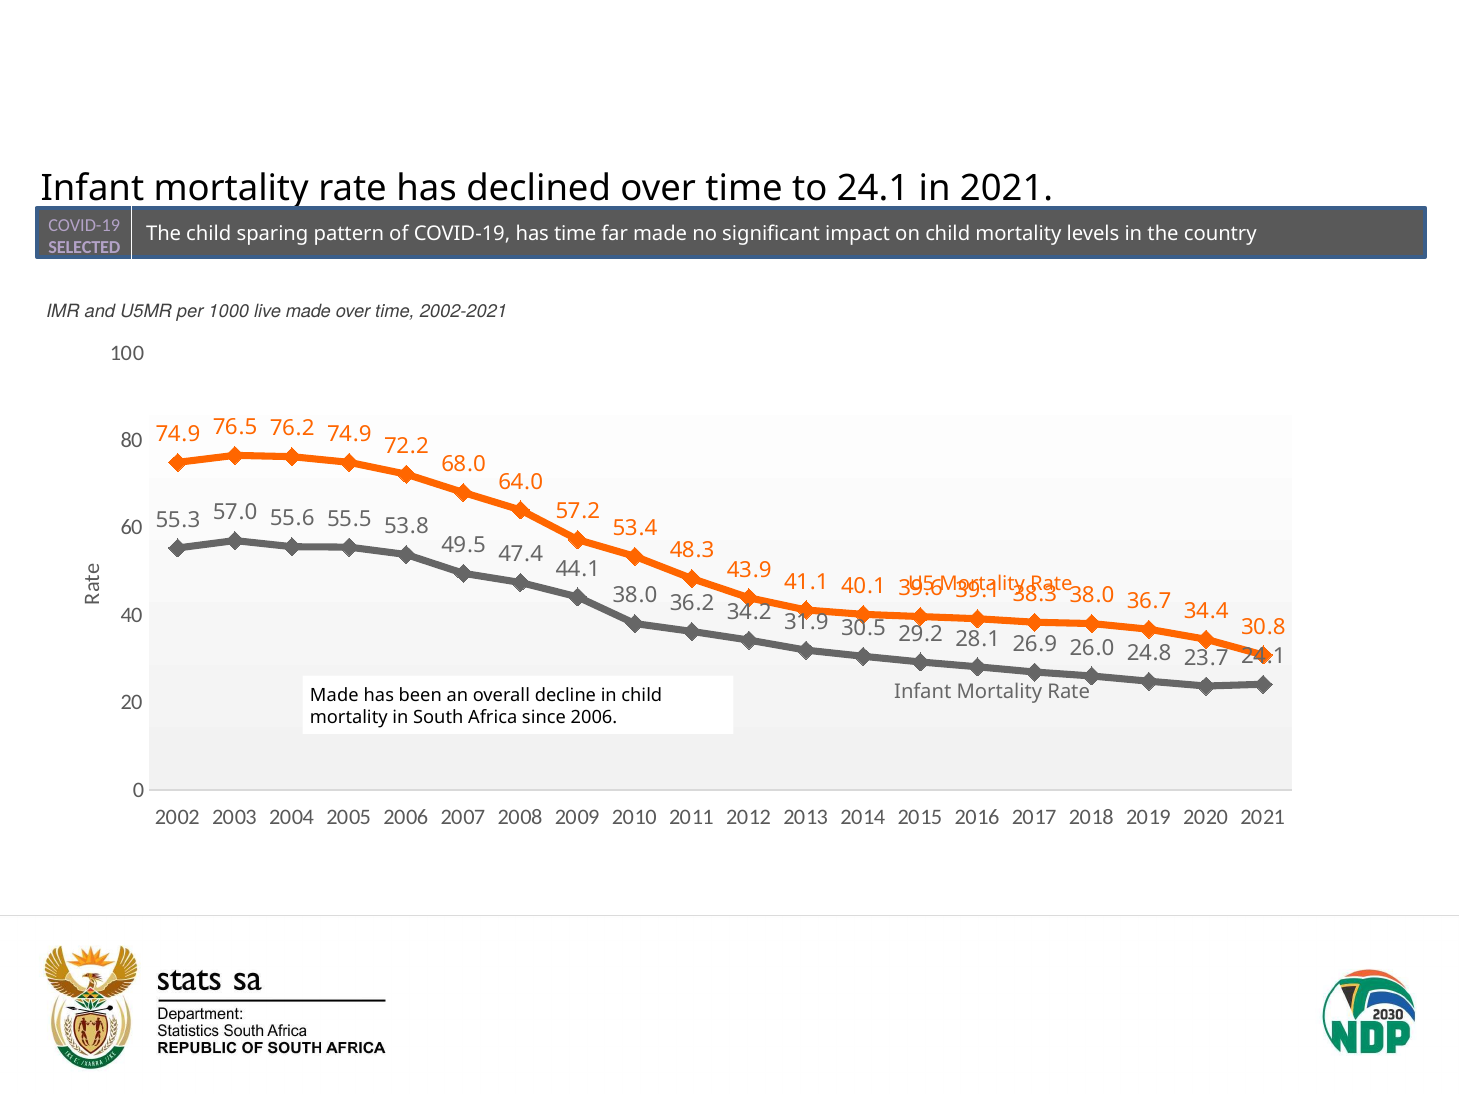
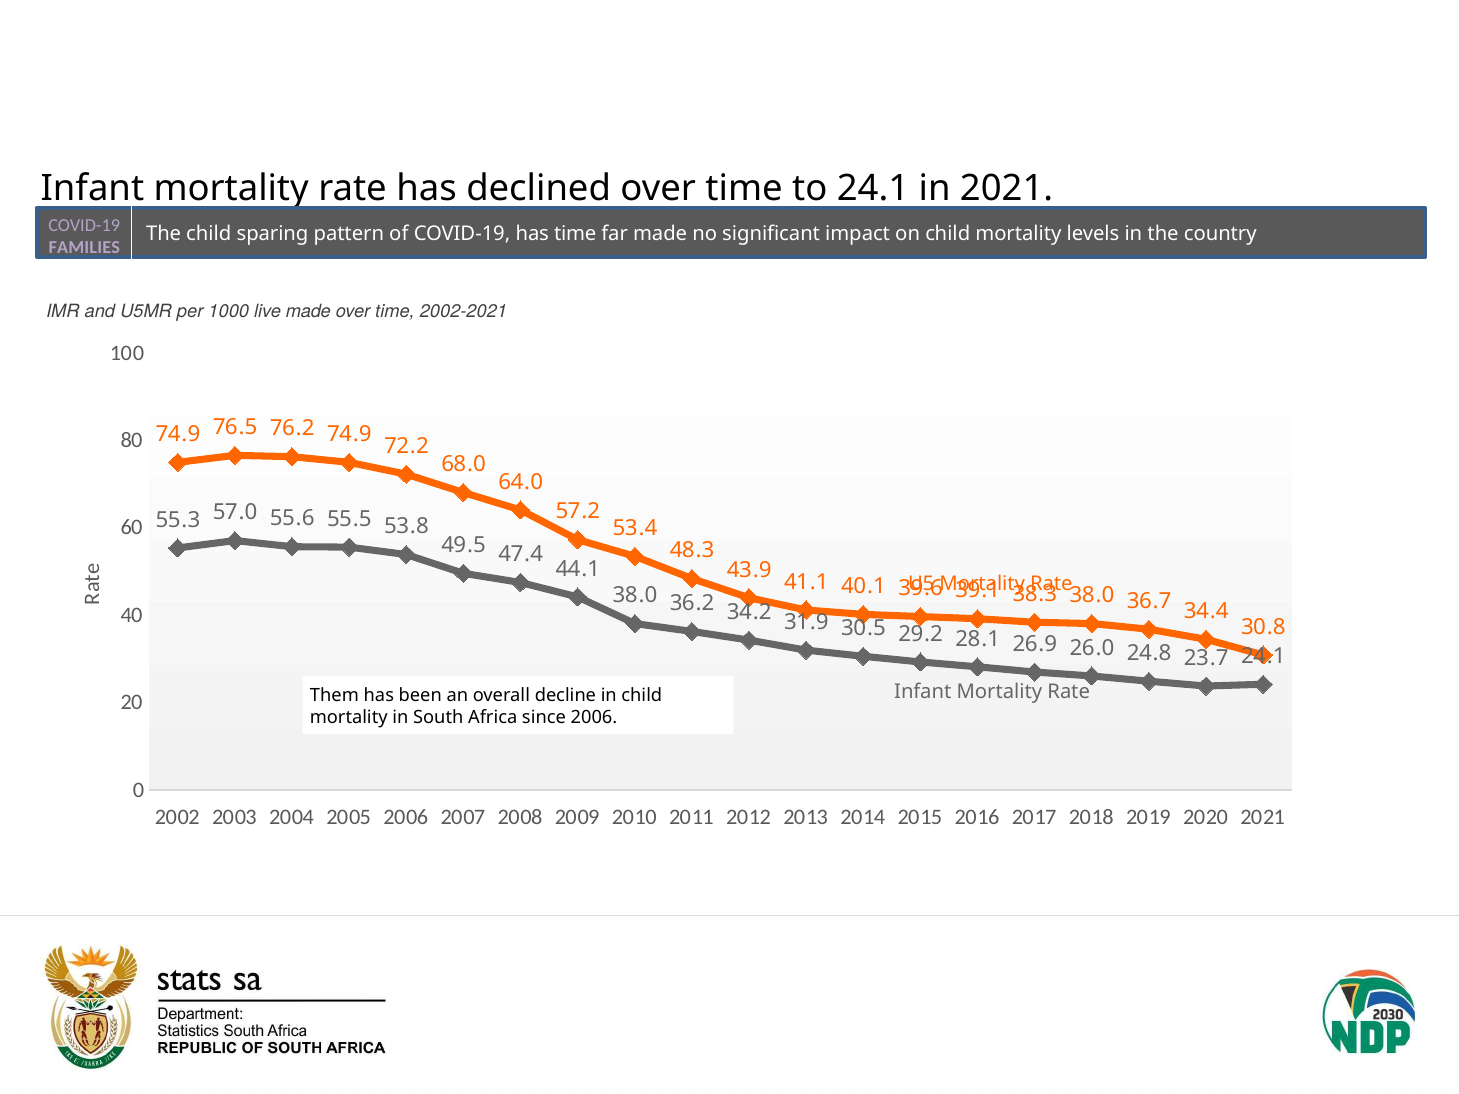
SELECTED: SELECTED -> FAMILIES (84, 247)
Made: Made -> Them (334, 695)
